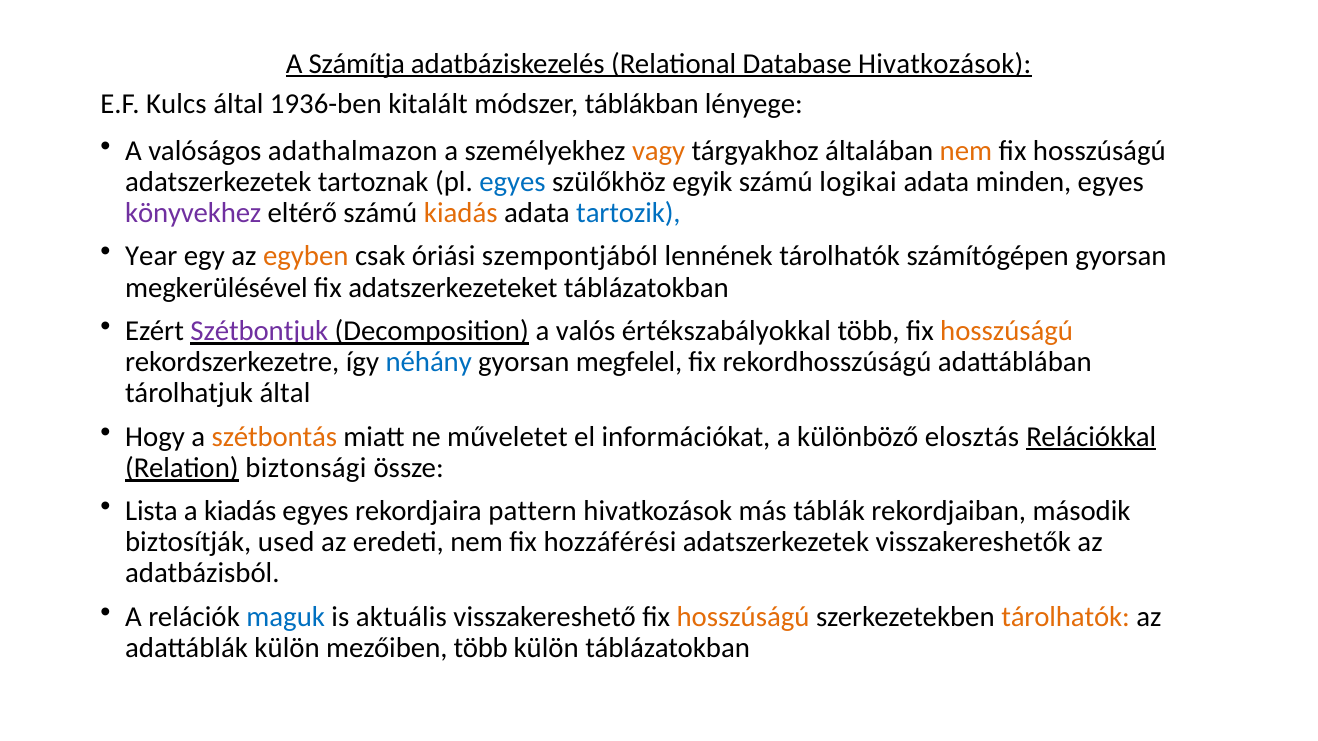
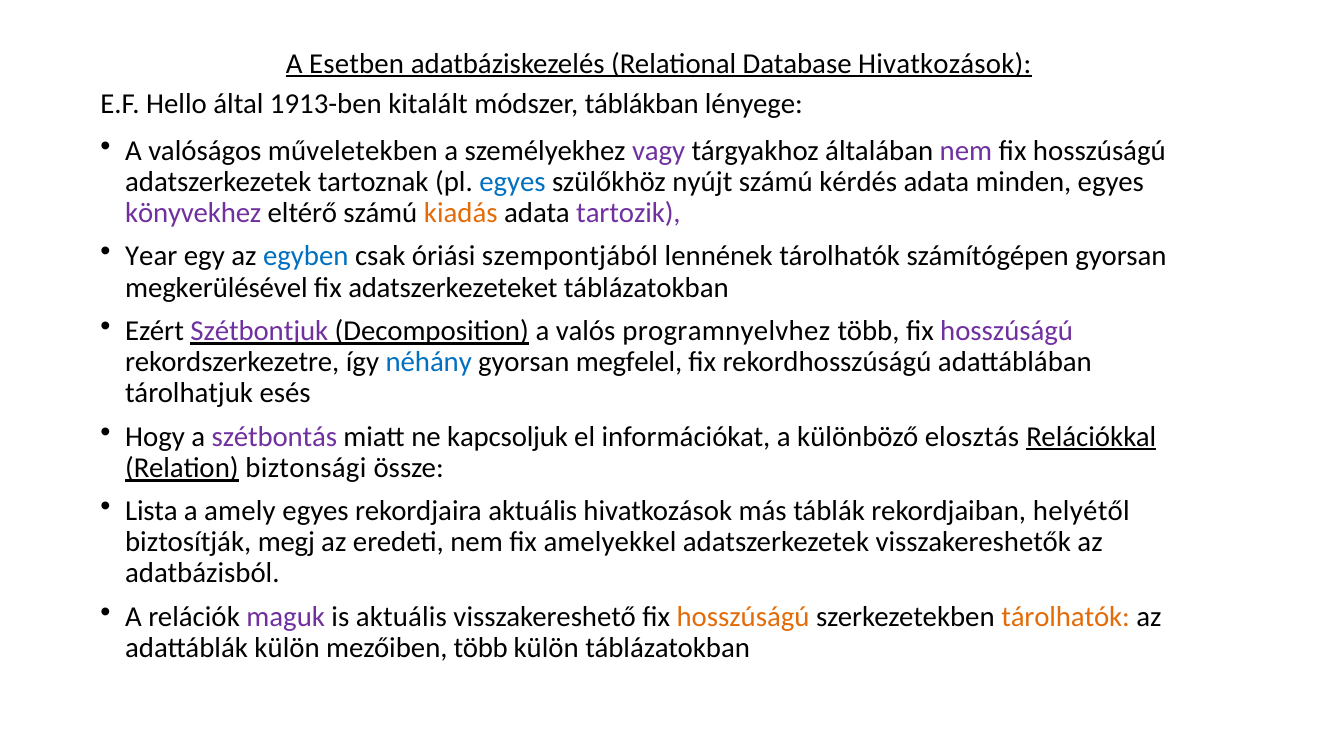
Számítja: Számítja -> Esetben (357, 64)
Kulcs: Kulcs -> Hello (176, 104)
1936-ben: 1936-ben -> 1913-ben (326, 104)
adathalmazon: adathalmazon -> műveletekben (353, 151)
vagy colour: orange -> purple (659, 151)
nem colour: orange -> purple (966, 151)
egyik: egyik -> nyújt (702, 182)
logikai: logikai -> kérdés (858, 182)
tartozik colour: blue -> purple (628, 213)
egyben colour: orange -> blue (306, 257)
értékszabályokkal: értékszabályokkal -> programnyelvhez (726, 331)
hosszúságú colour: orange -> purple (1007, 331)
tárolhatjuk által: által -> esés (285, 393)
szétbontás colour: orange -> purple (274, 437)
műveletet: műveletet -> kapcsoljuk (508, 437)
a kiadás: kiadás -> amely (240, 512)
rekordjaira pattern: pattern -> aktuális (533, 512)
második: második -> helyétől (1081, 512)
used: used -> megj (286, 543)
hozzáférési: hozzáférési -> amelyekkel (610, 543)
maguk colour: blue -> purple (286, 617)
